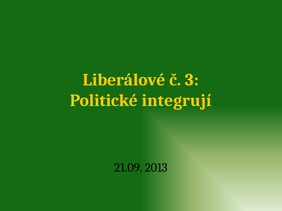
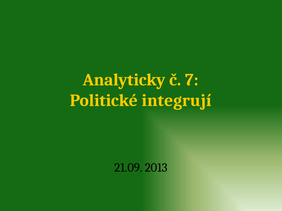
Liberálové: Liberálové -> Analyticky (124, 80)
3: 3 -> 7 (192, 80)
